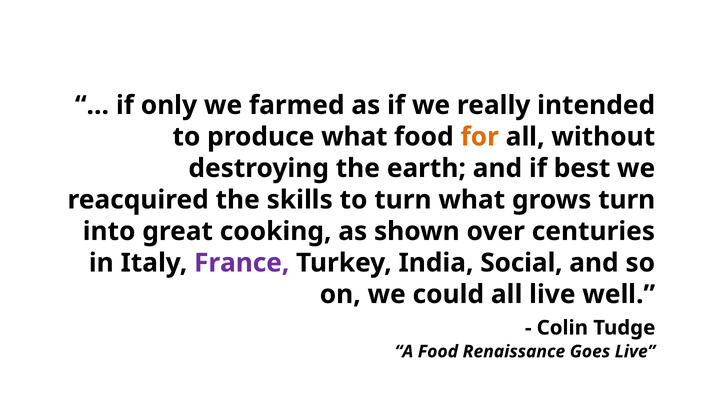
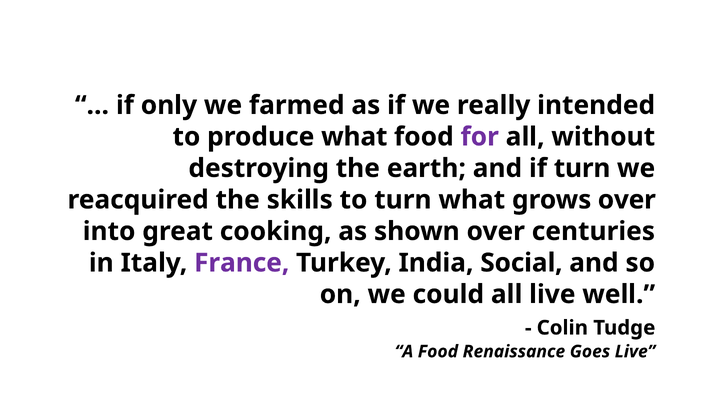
for colour: orange -> purple (480, 137)
if best: best -> turn (582, 168)
grows turn: turn -> over (627, 200)
